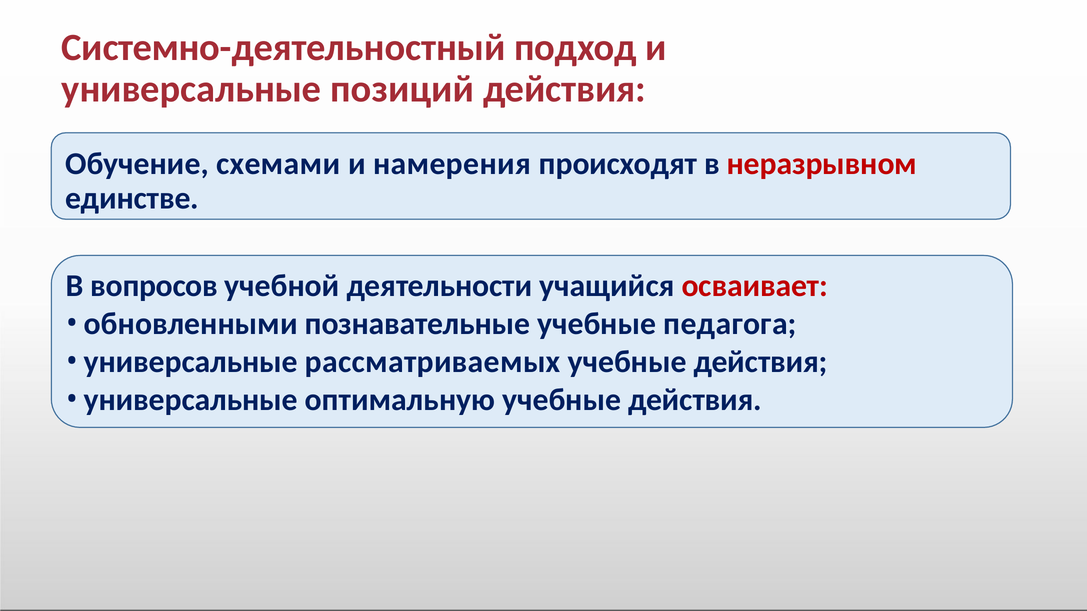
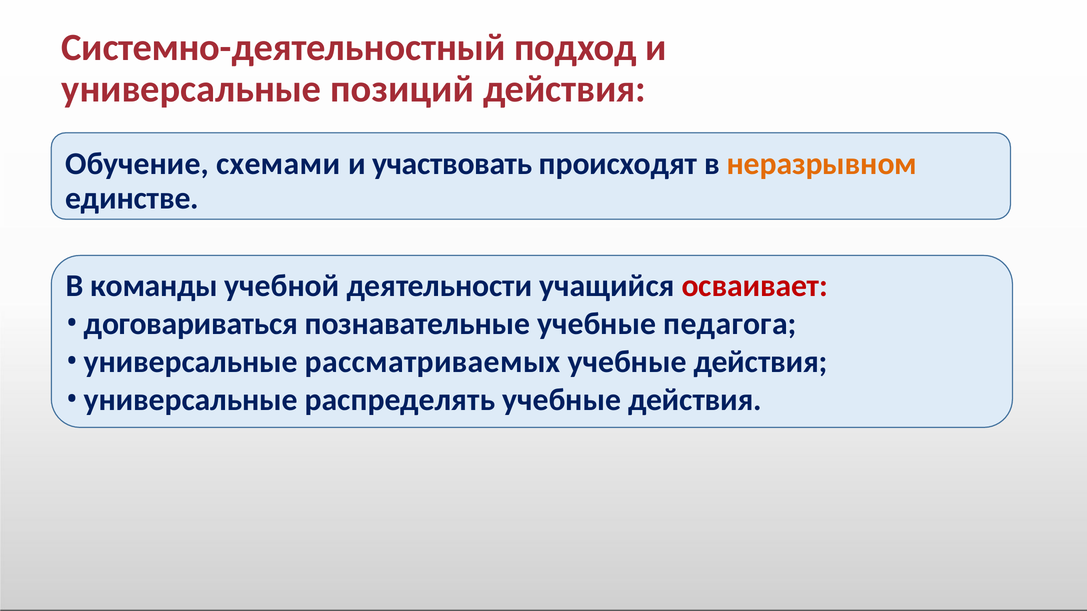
намерения: намерения -> участвовать (452, 164)
неразрывном colour: red -> orange (822, 164)
вопросов: вопросов -> команды (154, 286)
обновленными: обновленными -> договариваться (191, 324)
оптимальную: оптимальную -> распределять (400, 400)
